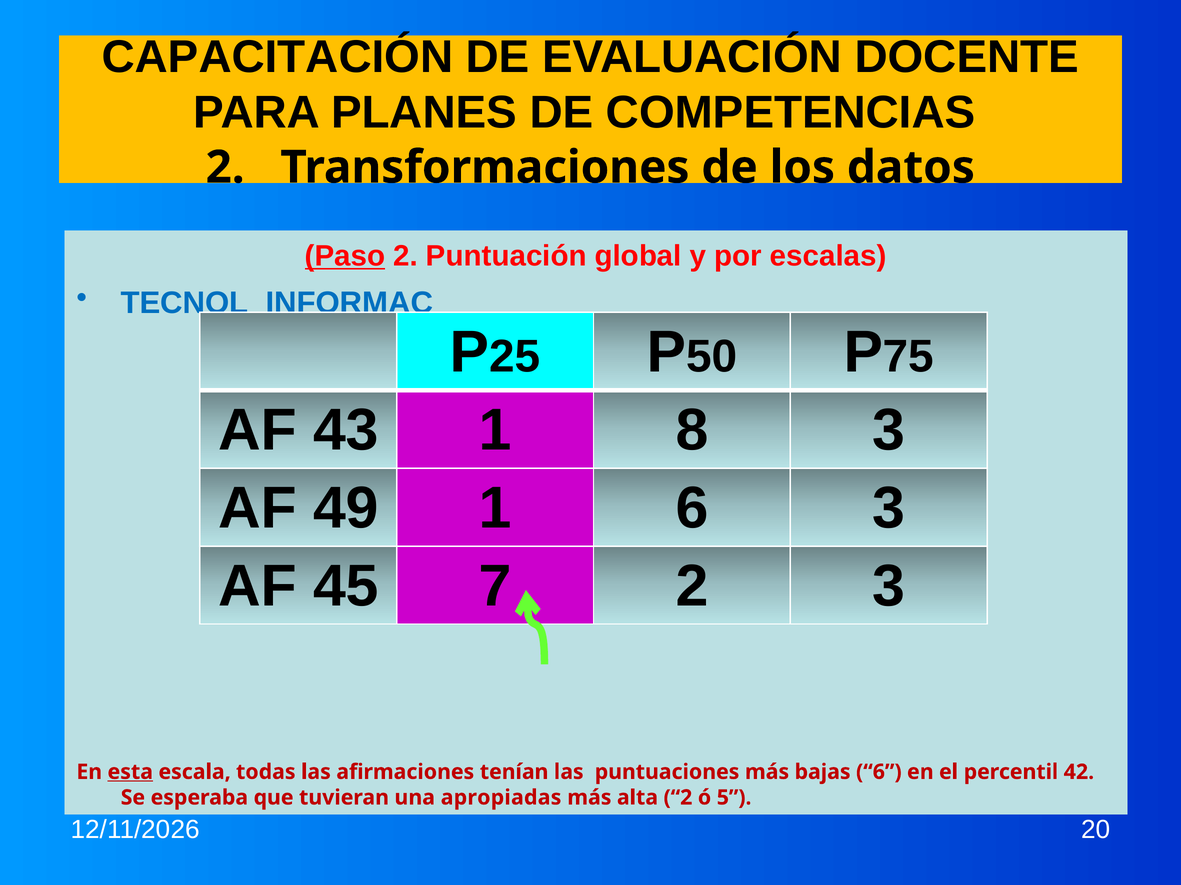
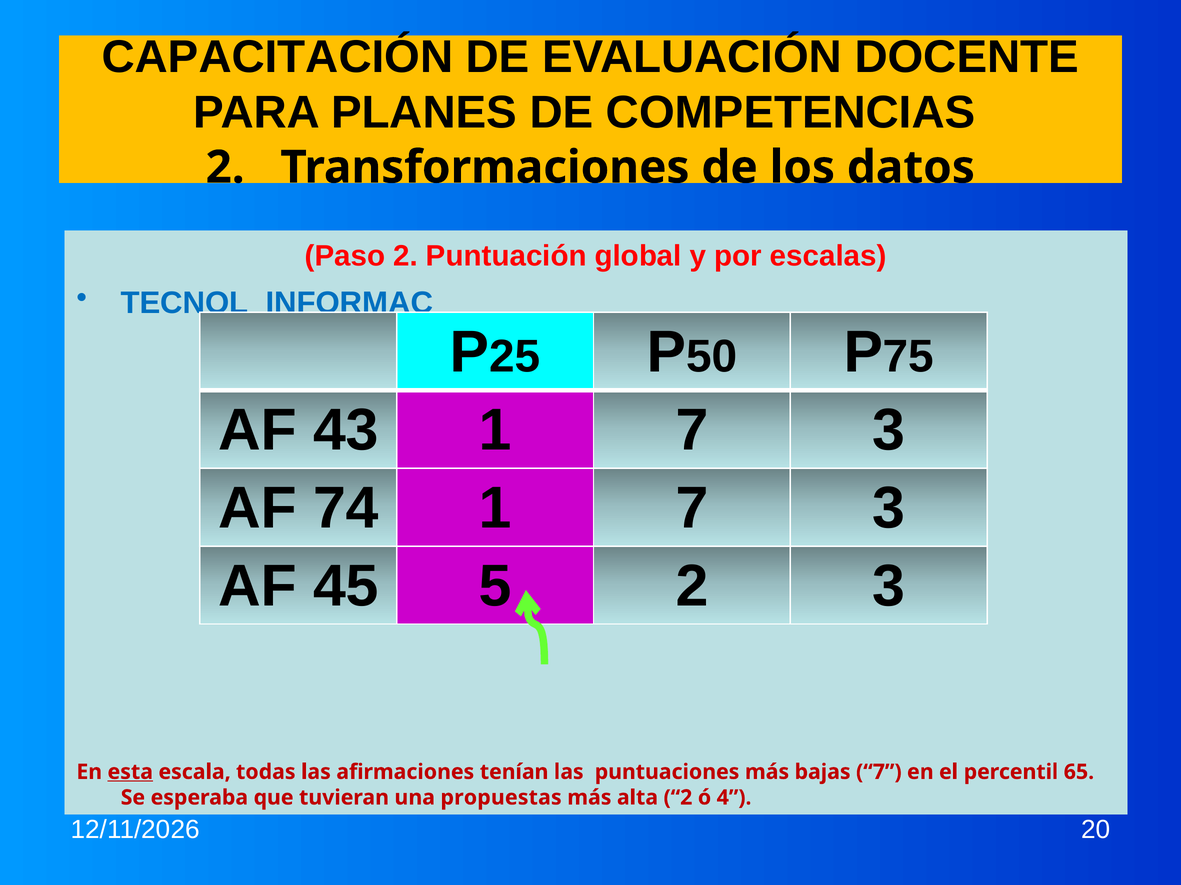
Paso underline: present -> none (345, 256)
43 1 8: 8 -> 7 (692, 431)
49: 49 -> 74 (346, 509)
6: 6 -> 7 (692, 509)
7: 7 -> 5 (495, 587)
bajas 6: 6 -> 7 (879, 773)
42: 42 -> 65 (1079, 773)
apropiadas: apropiadas -> propuestas (501, 798)
5: 5 -> 4 (734, 798)
